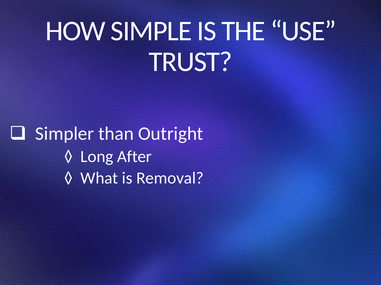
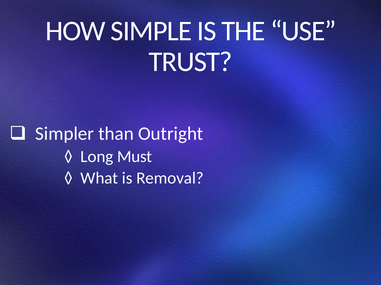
After: After -> Must (135, 157)
